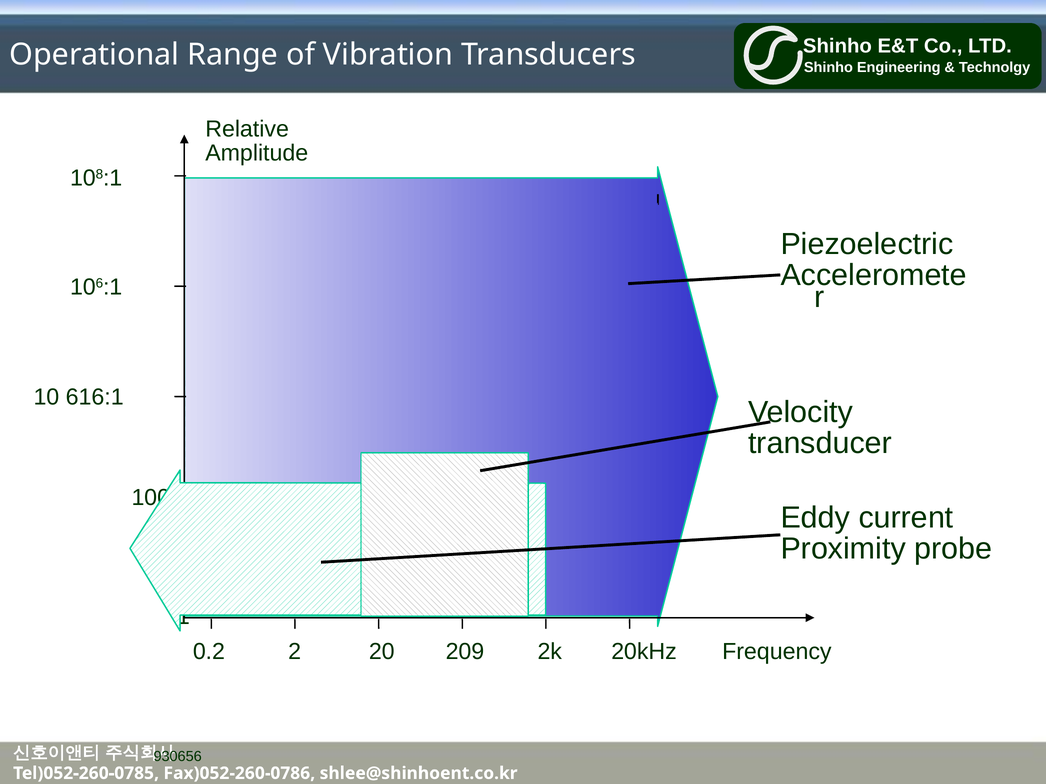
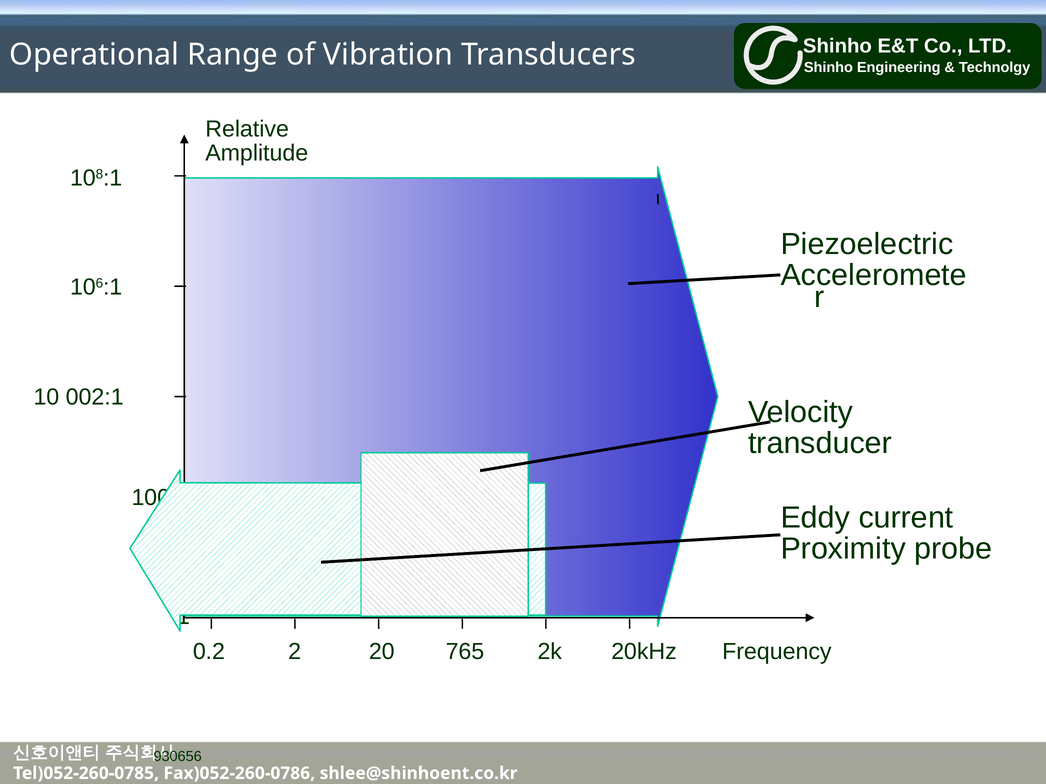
616:1: 616:1 -> 002:1 (95, 398)
209: 209 -> 765 (465, 652)
